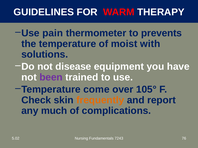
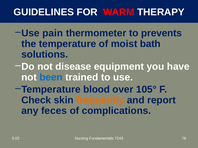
with: with -> bath (150, 44)
been colour: purple -> blue (51, 77)
come: come -> blood (97, 90)
much: much -> feces (54, 111)
